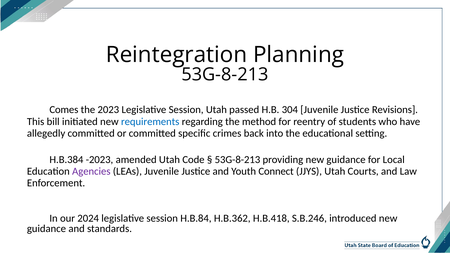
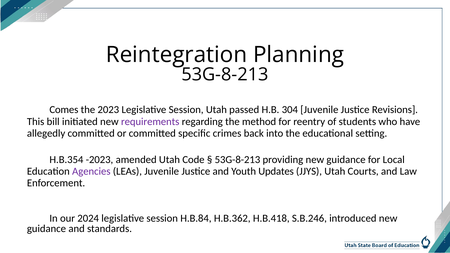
requirements colour: blue -> purple (150, 122)
H.B.384: H.B.384 -> H.B.354 (66, 160)
Connect: Connect -> Updates (276, 171)
